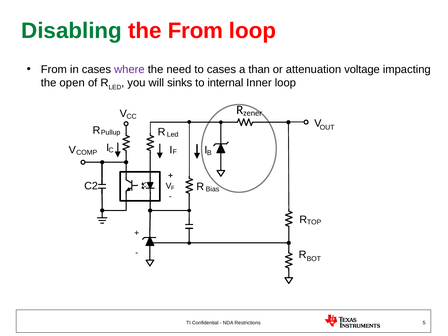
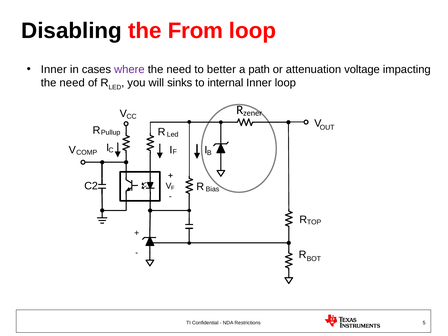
Disabling colour: green -> black (72, 31)
From: From -> Inner (54, 69)
to cases: cases -> better (221, 69)
than: than -> path (259, 69)
open: open -> need (72, 83)
